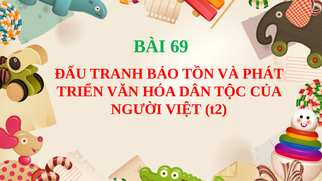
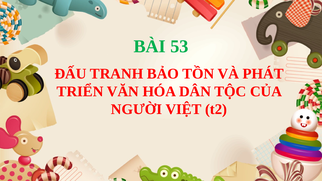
69: 69 -> 53 (179, 46)
